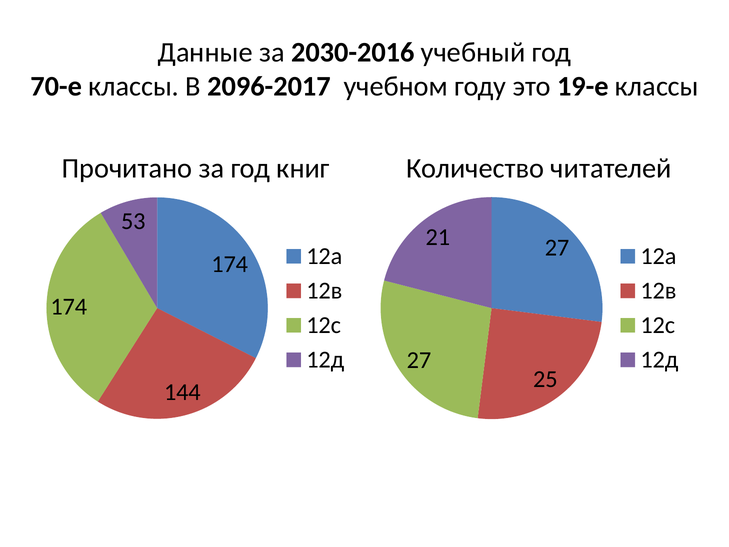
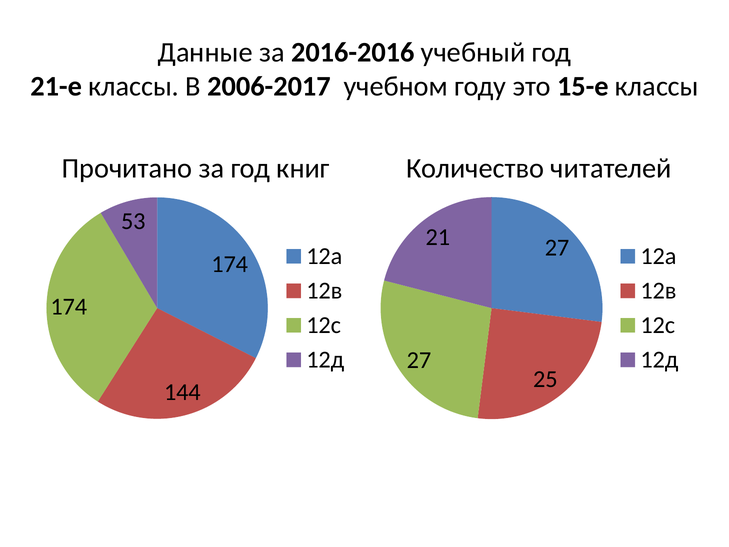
2030-2016: 2030-2016 -> 2016-2016 (353, 52)
70-е: 70-е -> 21-е (56, 86)
2096-2017: 2096-2017 -> 2006-2017 (269, 86)
19-е: 19-е -> 15-е (583, 86)
